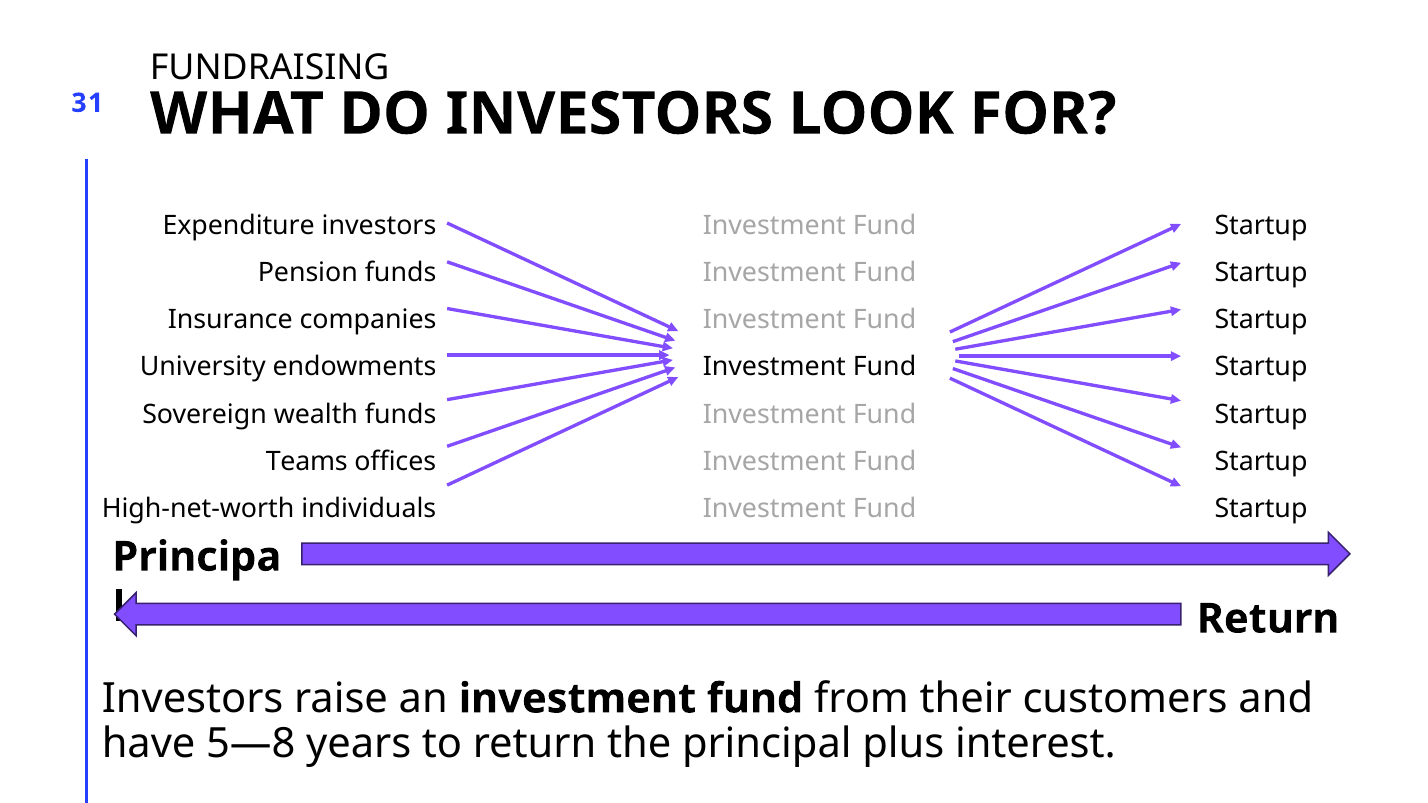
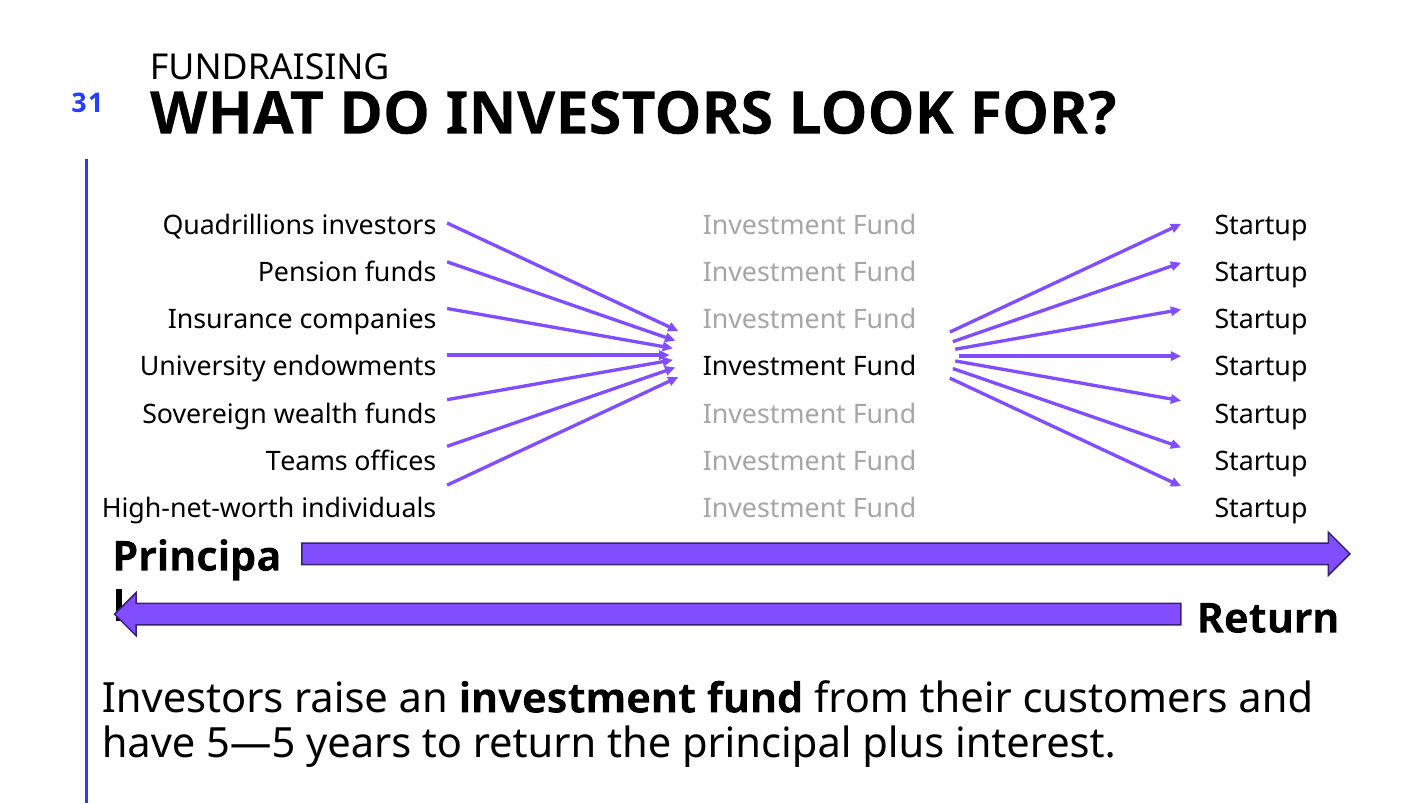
Expenditure: Expenditure -> Quadrillions (239, 226)
5—8: 5—8 -> 5—5 (251, 744)
